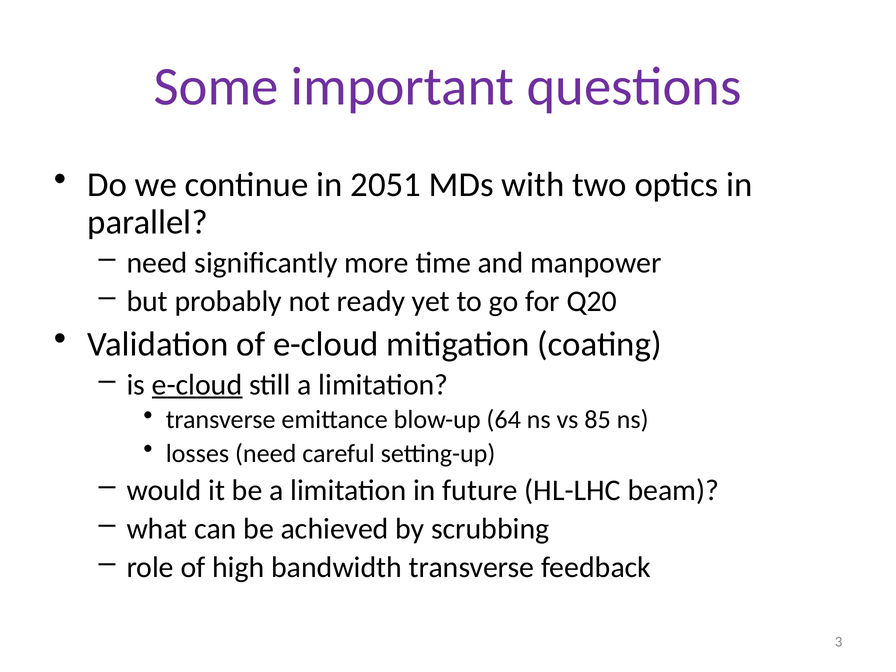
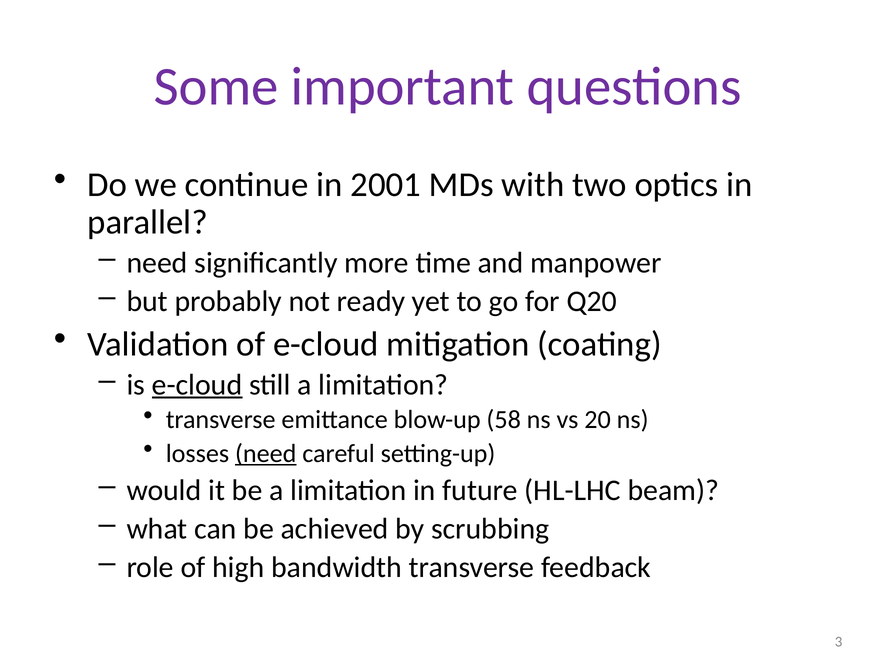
2051: 2051 -> 2001 (386, 185)
64: 64 -> 58 (504, 420)
85: 85 -> 20 (598, 420)
need underline: none -> present (266, 453)
